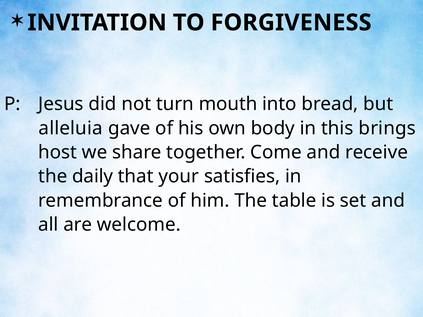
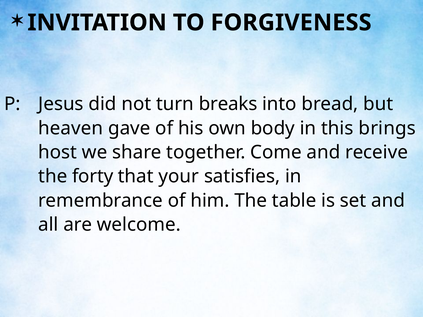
mouth: mouth -> breaks (228, 104)
alleluia: alleluia -> heaven (71, 128)
daily: daily -> forty (93, 177)
